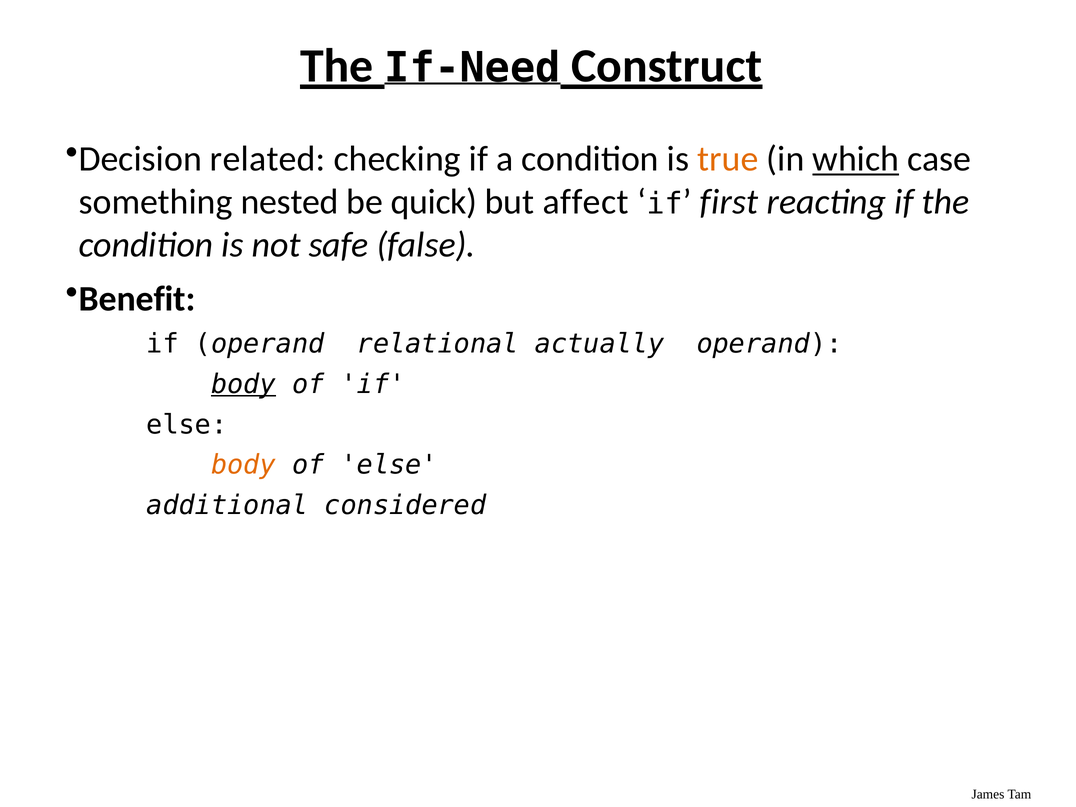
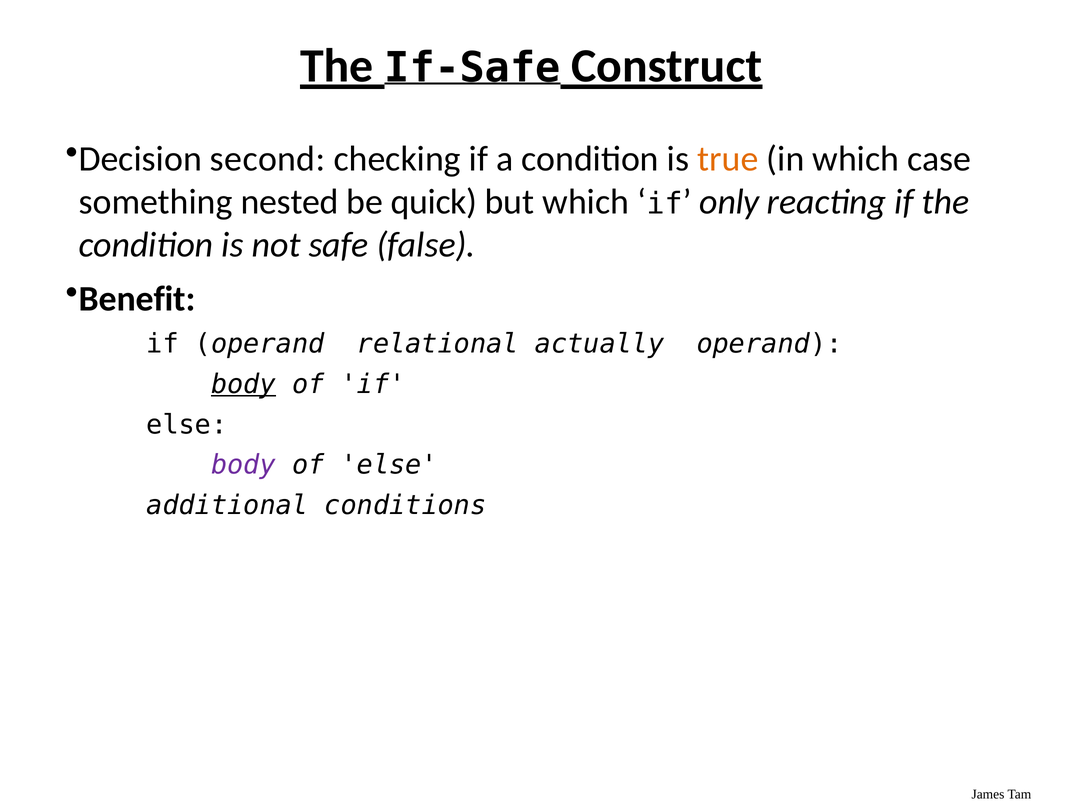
If-Need: If-Need -> If-Safe (472, 68)
related: related -> second (268, 159)
which underline: present -> none (856, 159)
but affect: affect -> which (586, 202)
first: first -> only (729, 202)
body colour: orange -> purple (244, 465)
considered: considered -> conditions (405, 505)
